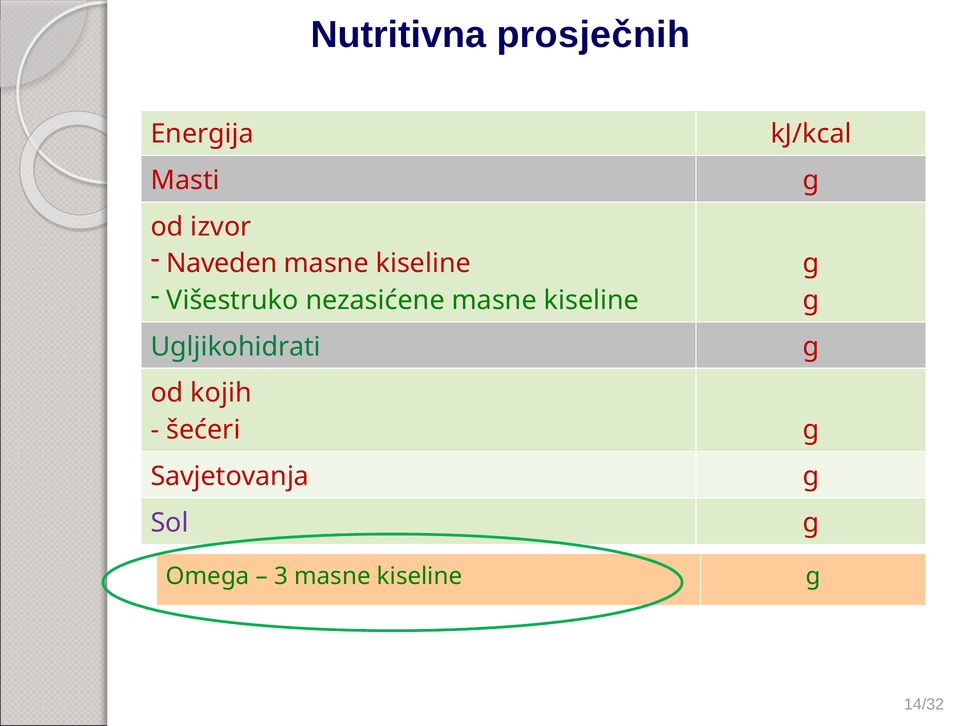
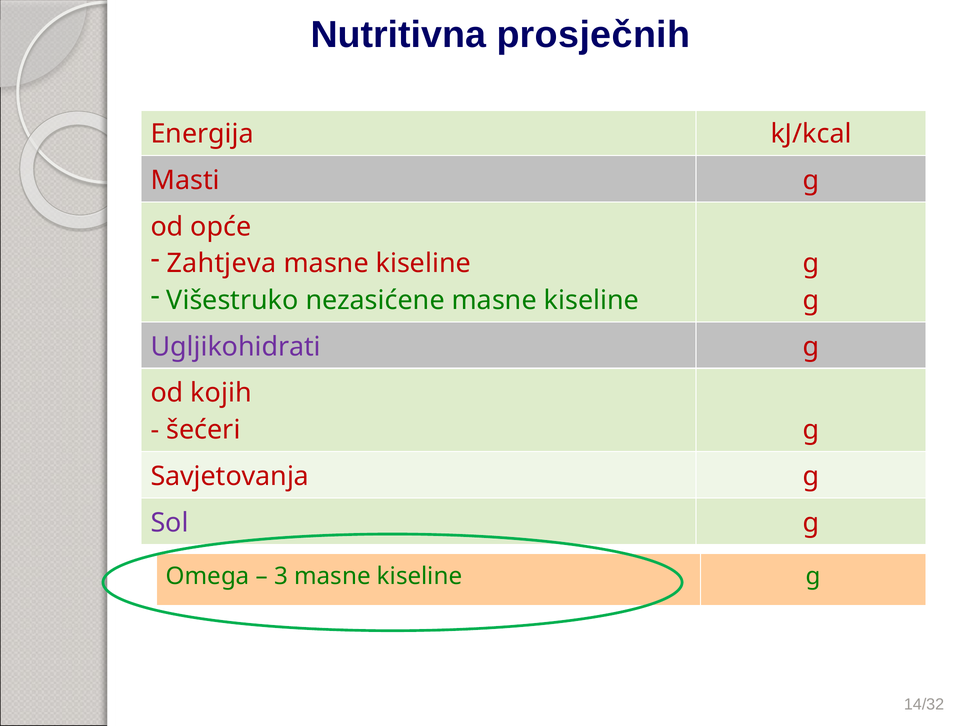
izvor: izvor -> opće (221, 227)
Naveden: Naveden -> Zahtjeva (221, 263)
Ugljikohidrati colour: green -> purple (236, 347)
